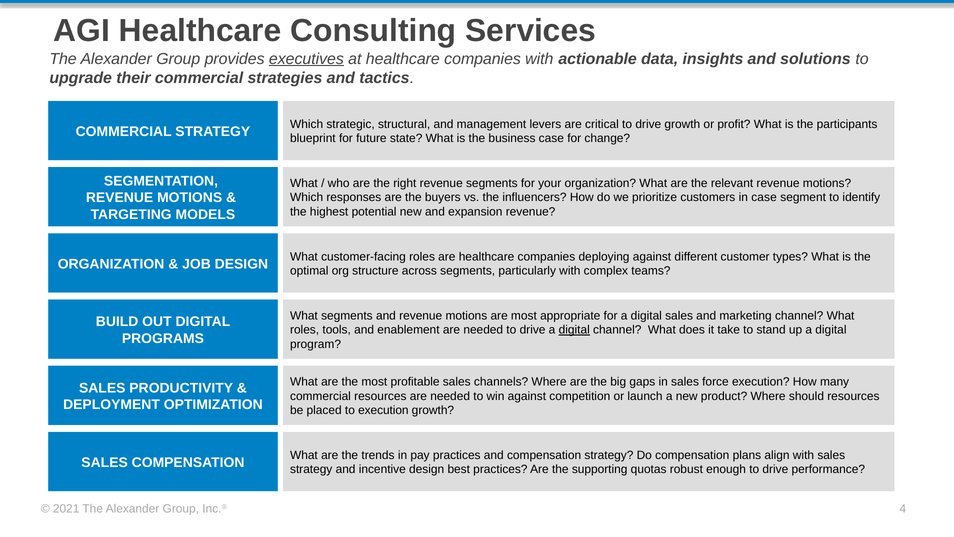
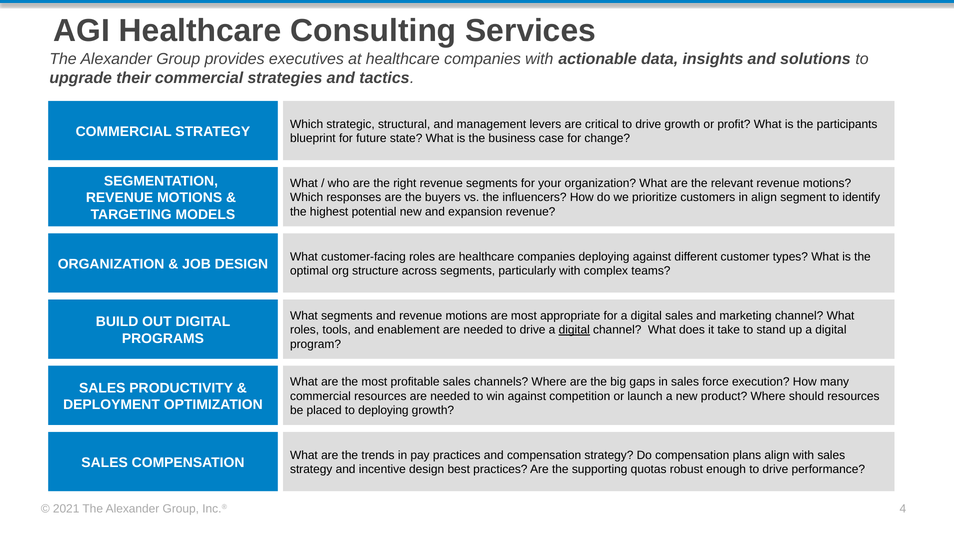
executives underline: present -> none (306, 59)
in case: case -> align (764, 197)
to execution: execution -> deploying (383, 410)
